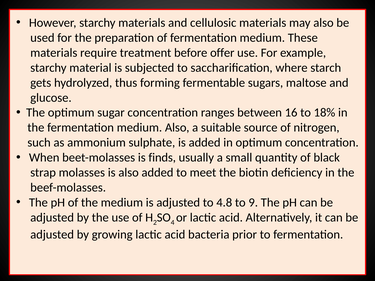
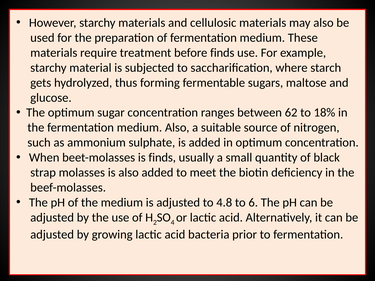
before offer: offer -> finds (222, 53)
16: 16 -> 62 (291, 113)
9: 9 -> 6 (253, 203)
